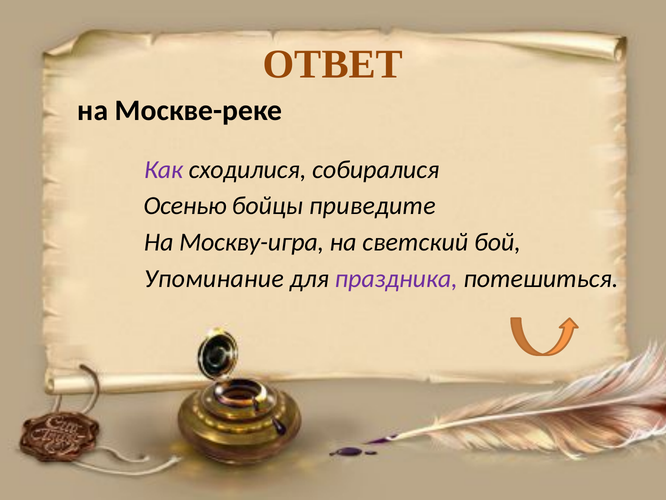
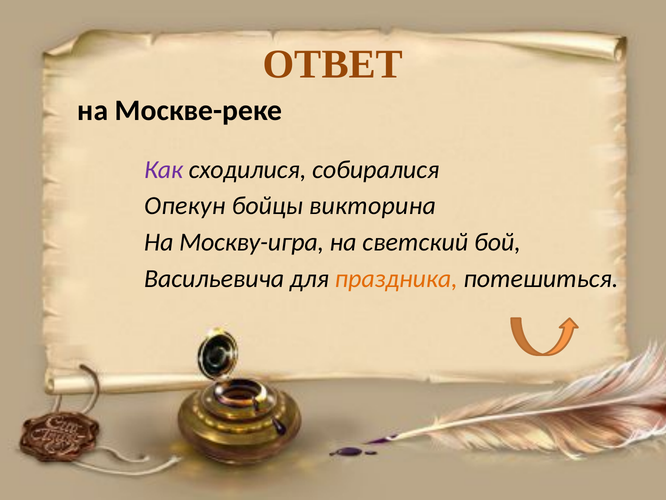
Осенью: Осенью -> Опекун (185, 206)
приведите: приведите -> викторина (372, 206)
Упоминание: Упоминание -> Васильевича (214, 278)
праздника colour: purple -> orange (396, 278)
